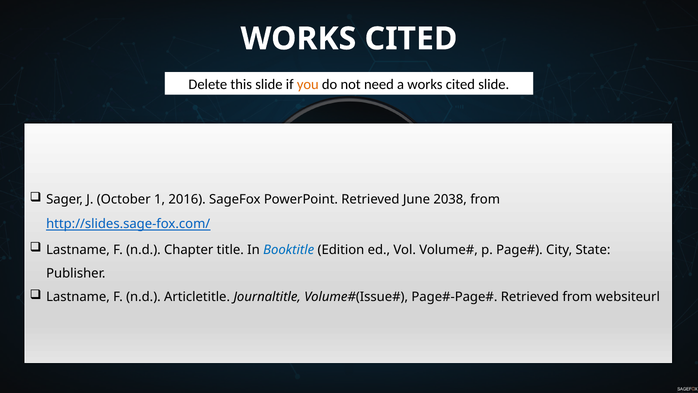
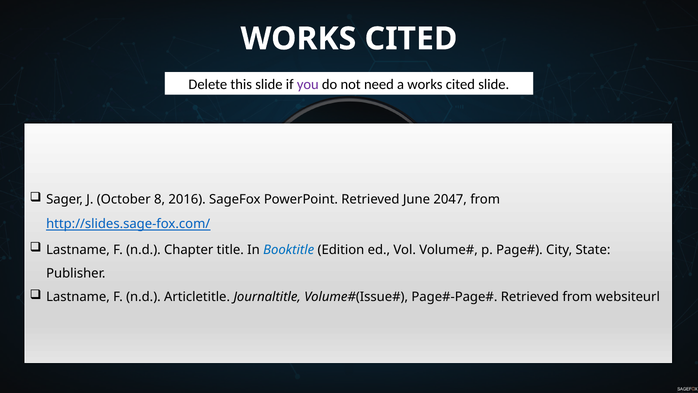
you colour: orange -> purple (308, 84)
1: 1 -> 8 (160, 199)
2038: 2038 -> 2047 (450, 199)
